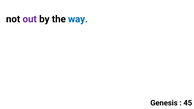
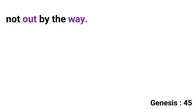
way colour: blue -> purple (78, 19)
